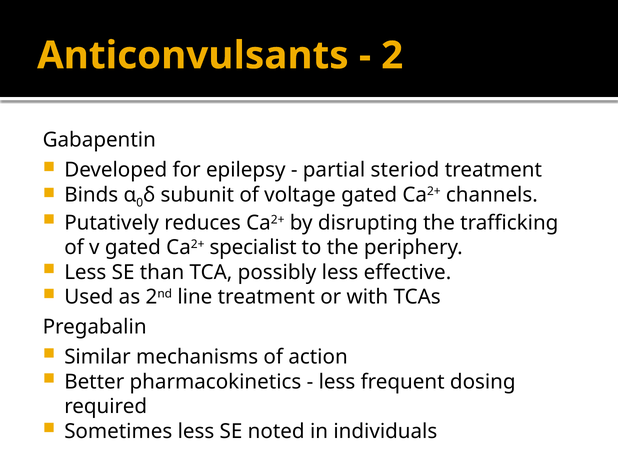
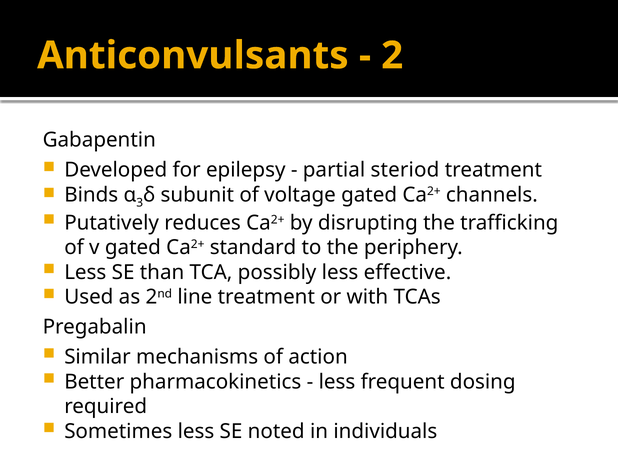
0: 0 -> 3 (140, 203)
specialist: specialist -> standard (253, 247)
